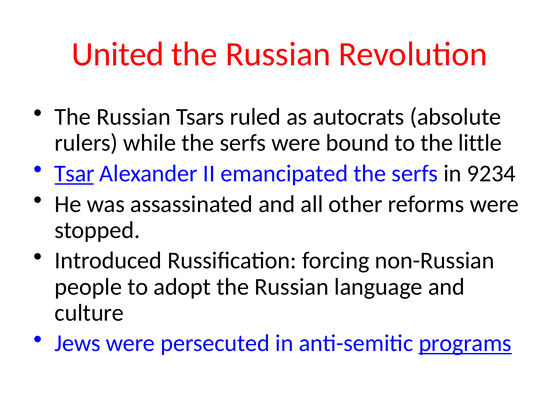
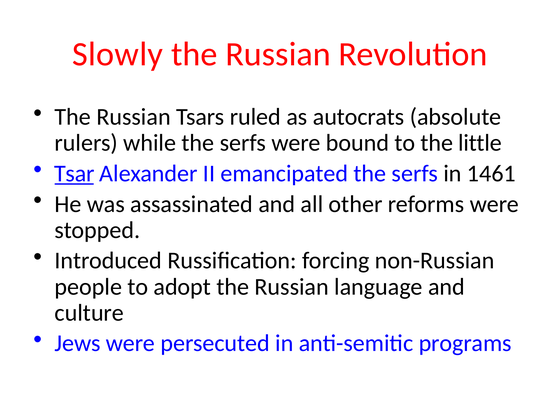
United: United -> Slowly (118, 54)
9234: 9234 -> 1461 (491, 174)
programs underline: present -> none (465, 343)
